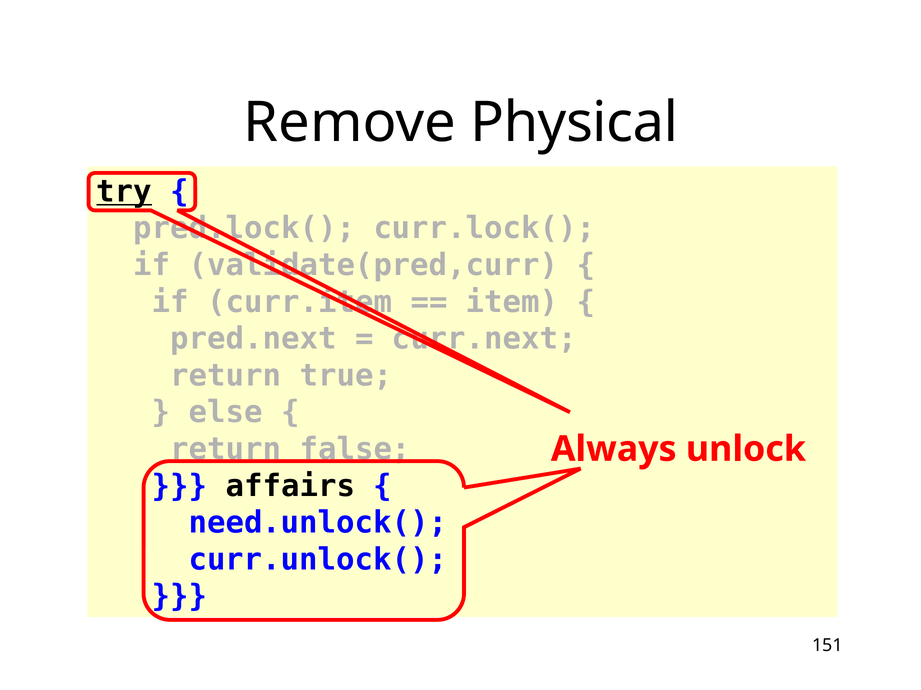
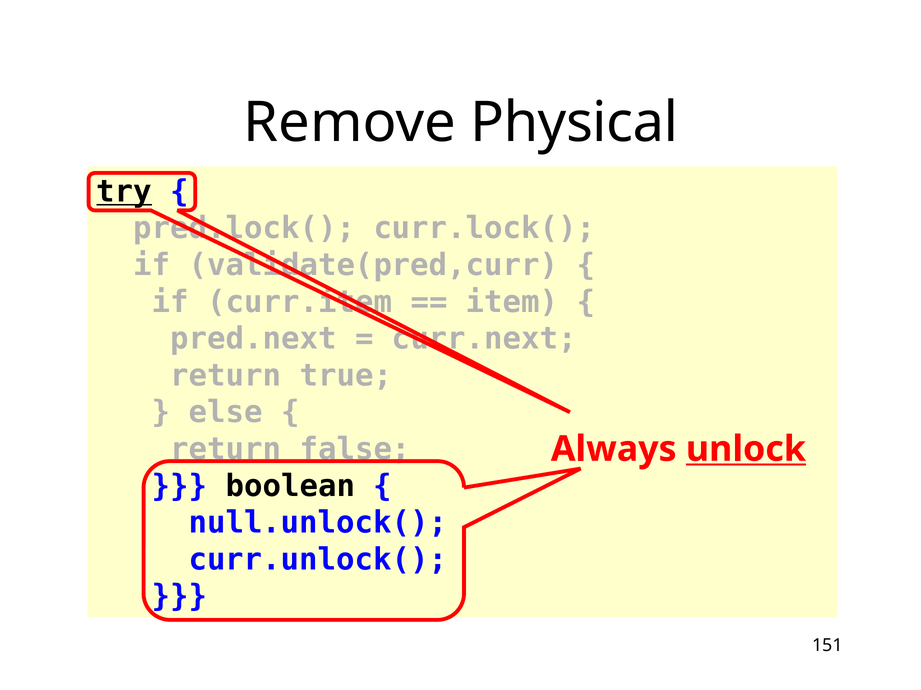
unlock underline: none -> present (746, 450)
affairs: affairs -> boolean (290, 486)
need.unlock(: need.unlock( -> null.unlock( (318, 523)
